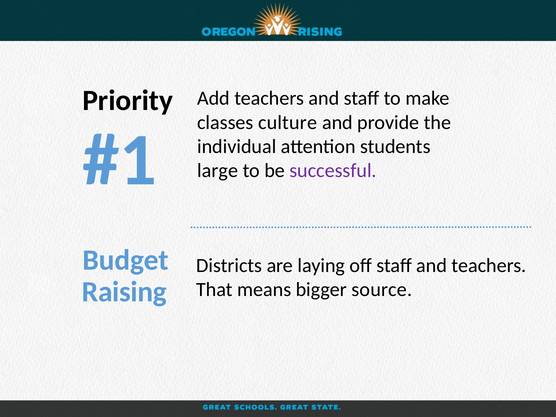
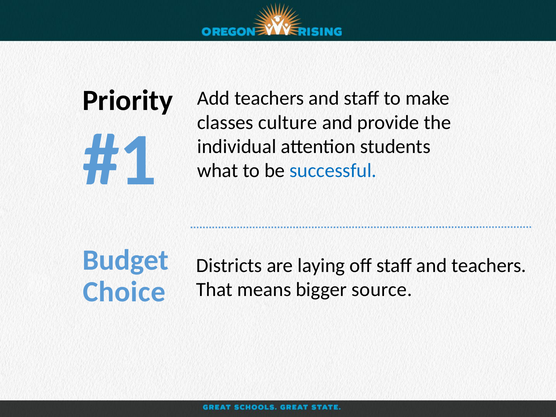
large: large -> what (218, 171)
successful colour: purple -> blue (333, 171)
Raising: Raising -> Choice (124, 292)
